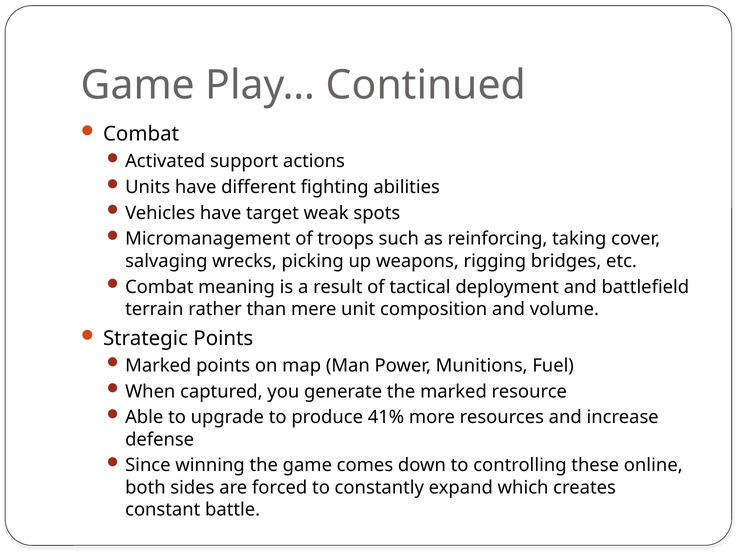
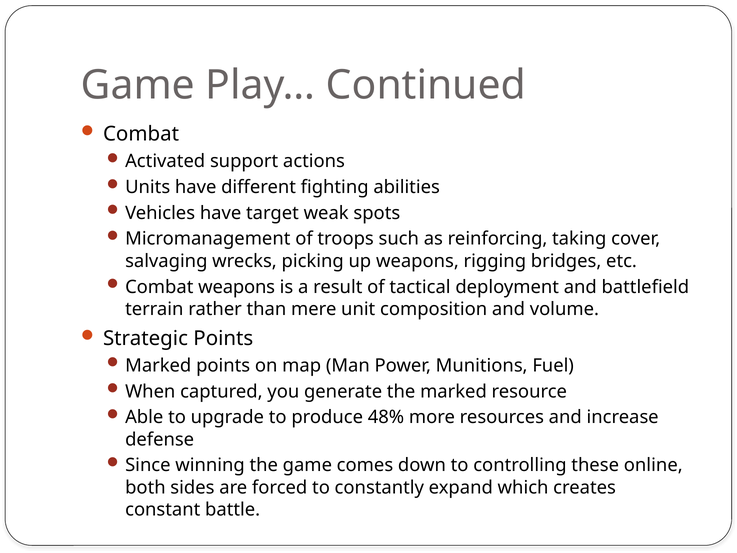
Combat meaning: meaning -> weapons (237, 287)
41%: 41% -> 48% (386, 417)
